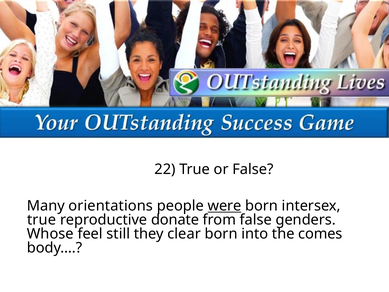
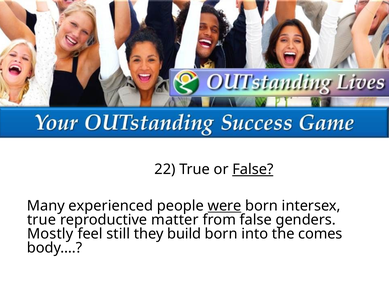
False underline: none -> present (253, 169)
orientations: orientations -> experienced (111, 206)
donate: donate -> matter (175, 220)
Whose: Whose -> Mostly (50, 234)
clear: clear -> build (184, 234)
